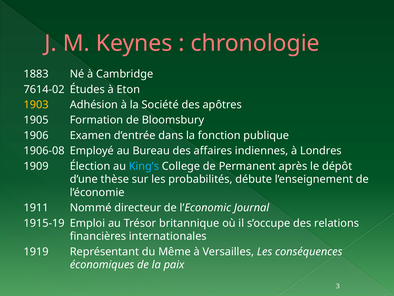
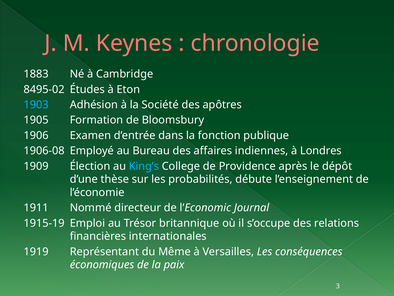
7614-02: 7614-02 -> 8495-02 (44, 89)
1903 colour: yellow -> light blue (36, 105)
Permanent: Permanent -> Providence (247, 166)
